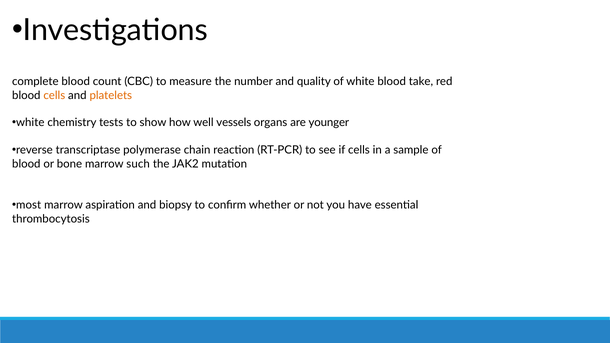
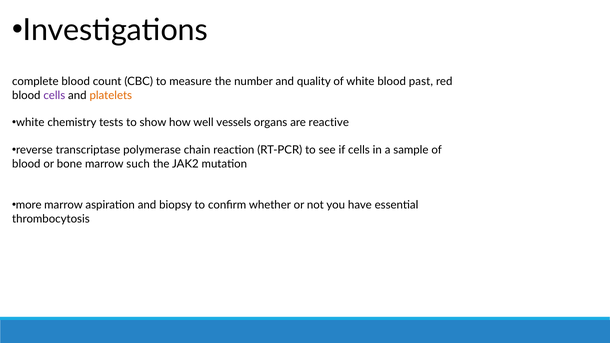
take: take -> past (421, 82)
cells colour: orange -> purple (54, 95)
younger: younger -> reactive (329, 123)
most: most -> more (29, 205)
